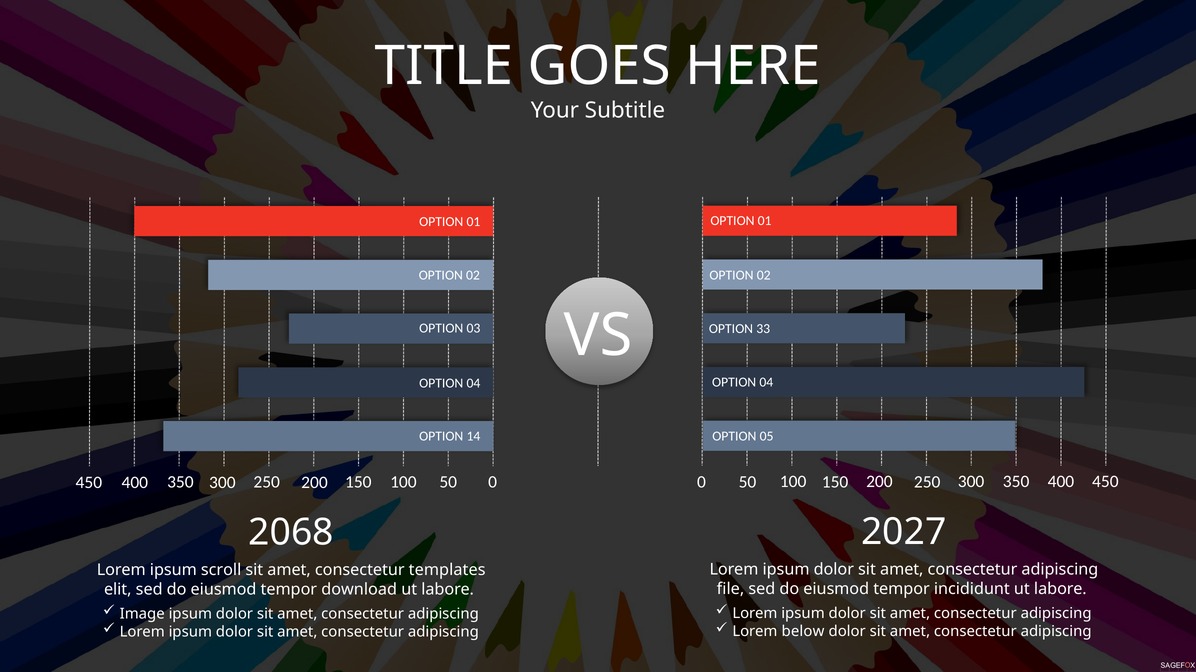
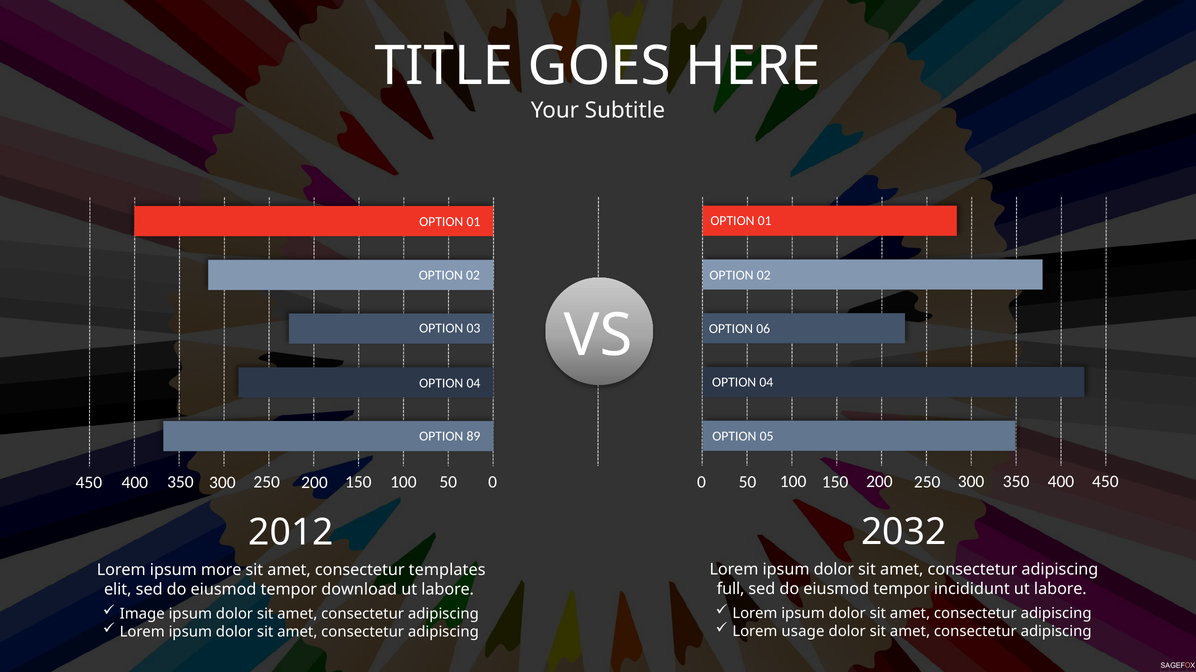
33: 33 -> 06 (763, 329)
14: 14 -> 89 (473, 437)
2027: 2027 -> 2032 (904, 532)
2068: 2068 -> 2012 (291, 533)
scroll: scroll -> more (221, 570)
file: file -> full (731, 589)
below: below -> usage (803, 632)
